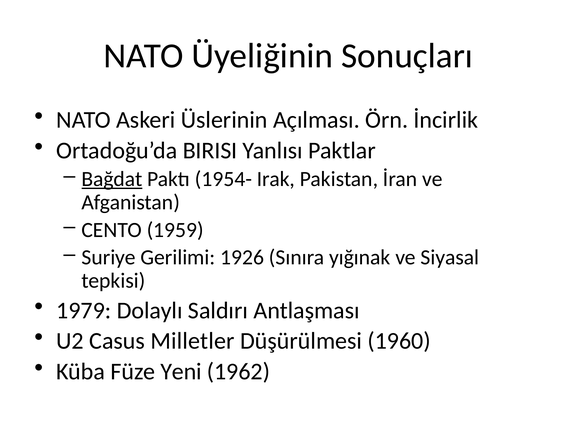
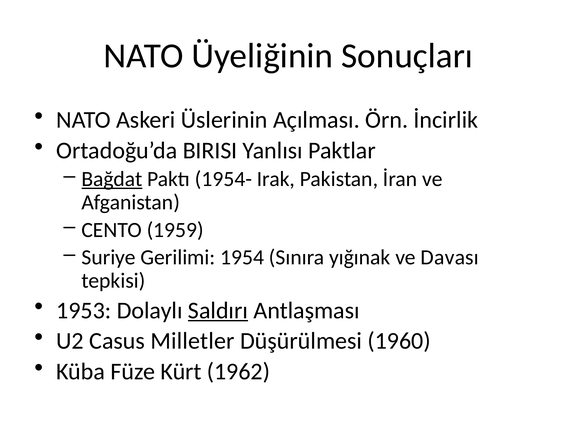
1926: 1926 -> 1954 (242, 257)
Siyasal: Siyasal -> Davası (450, 257)
1979: 1979 -> 1953 (84, 310)
Saldırı underline: none -> present (218, 310)
Yeni: Yeni -> Kürt (181, 371)
